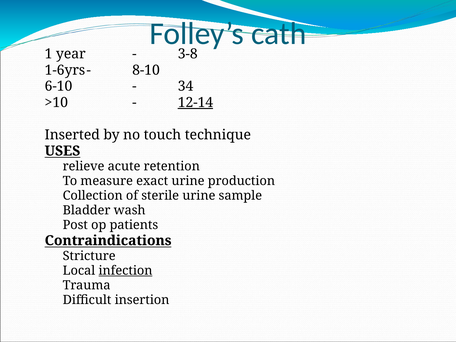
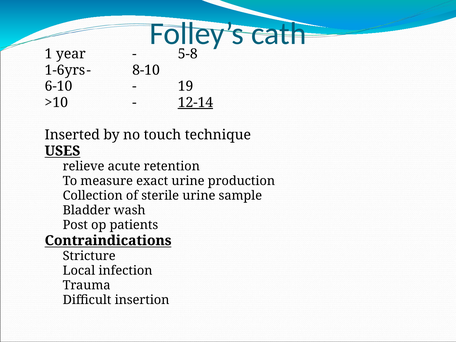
3-8: 3-8 -> 5-8 (188, 54)
34: 34 -> 19 (186, 86)
infection underline: present -> none (125, 271)
